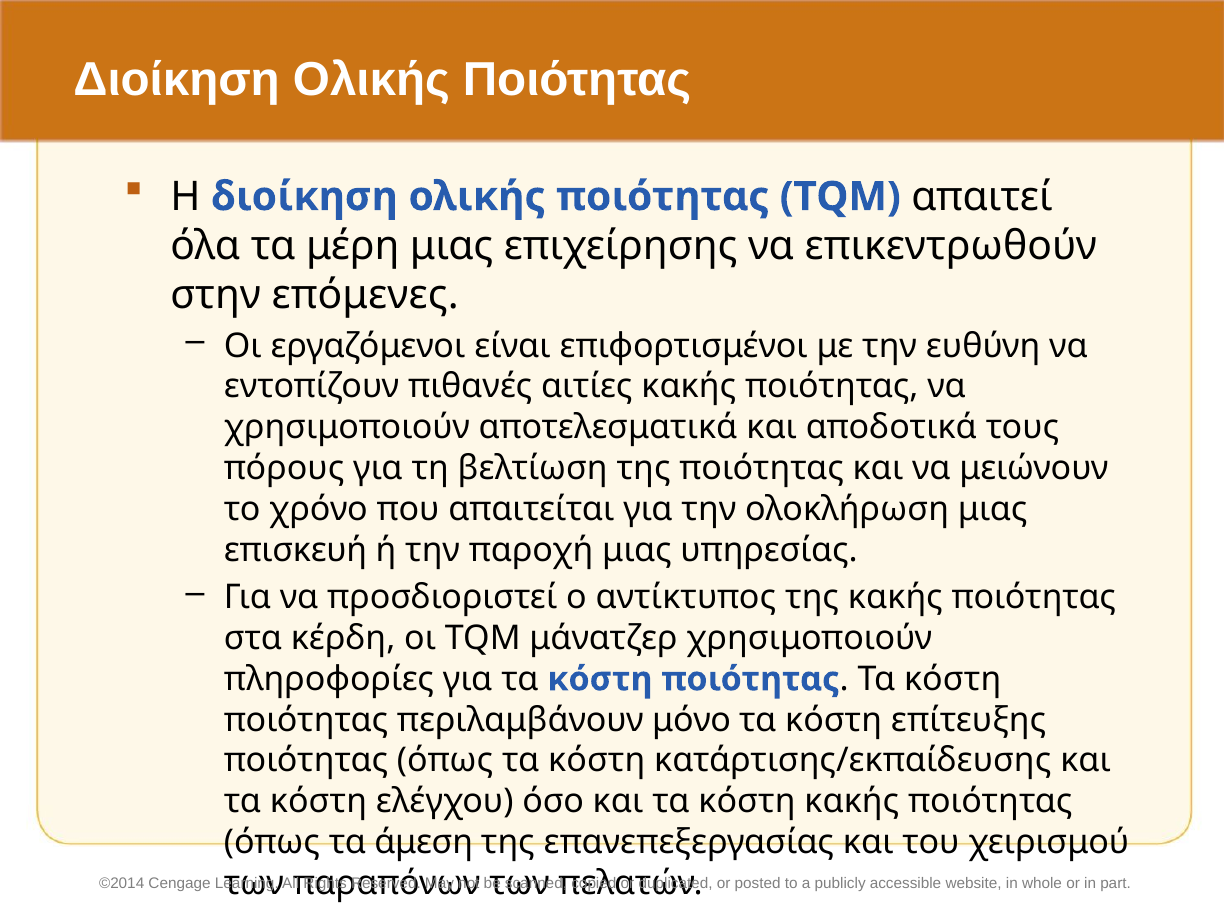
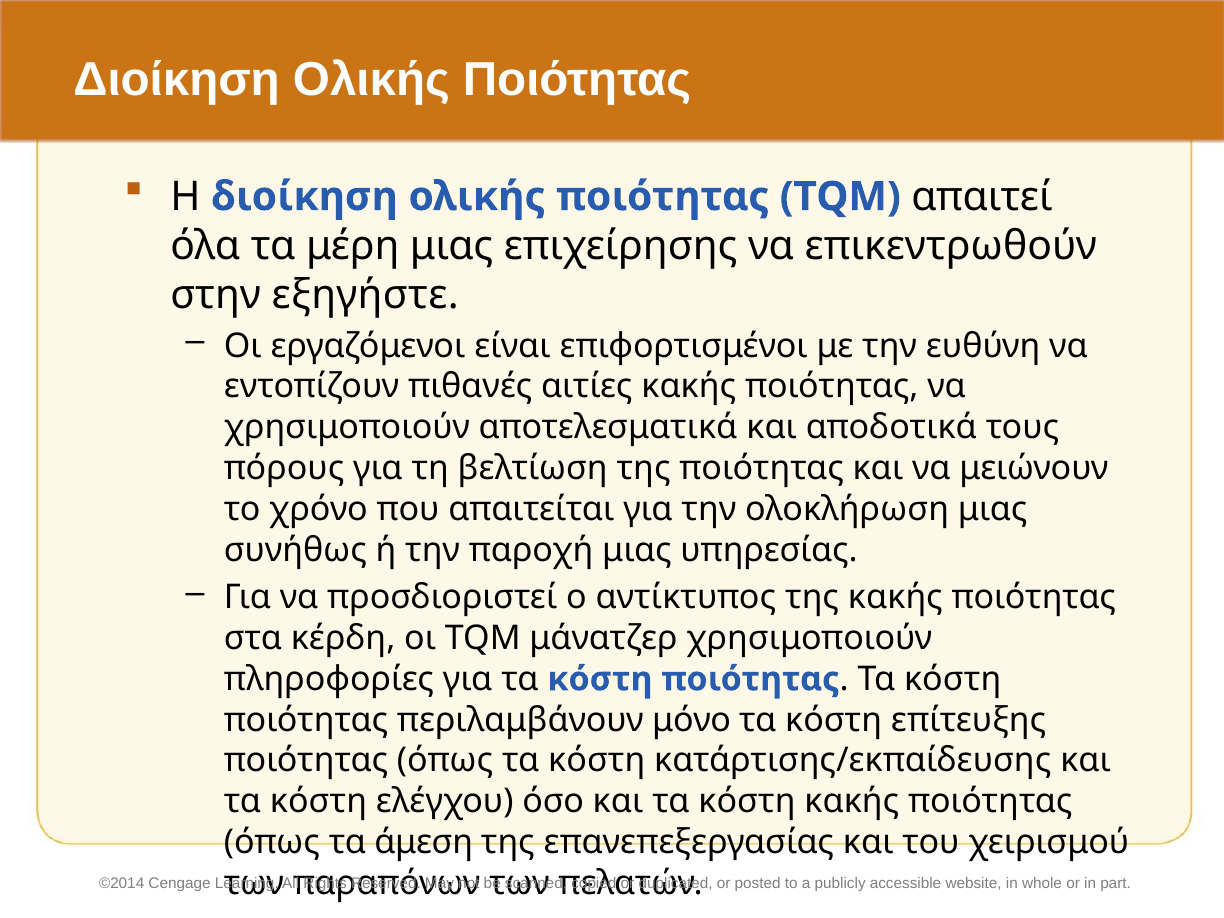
επόμενες: επόμενες -> εξηγήστε (365, 295)
επισκευή: επισκευή -> συνήθως (295, 550)
